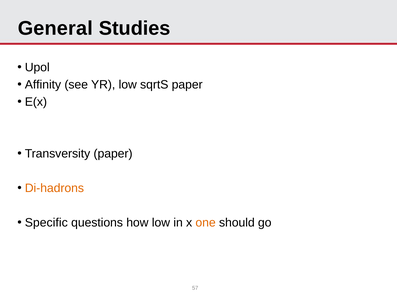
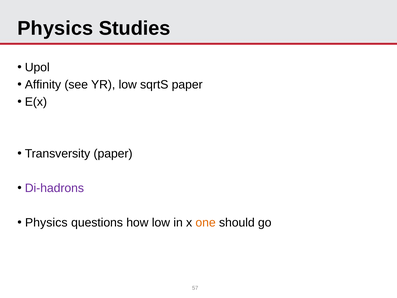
General: General -> Physics (55, 28)
Di-hadrons colour: orange -> purple (54, 188)
Specific: Specific -> Physics (46, 222)
